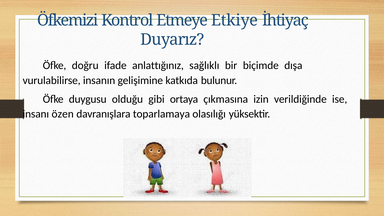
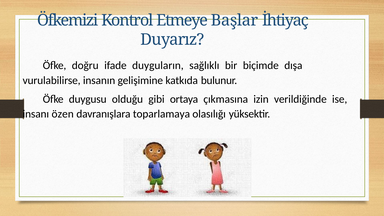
Etkiye: Etkiye -> Başlar (235, 20)
anlattığınız: anlattığınız -> duyguların (158, 66)
